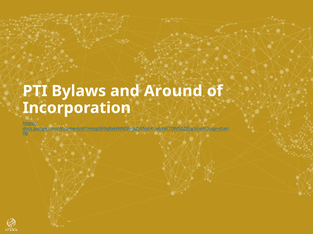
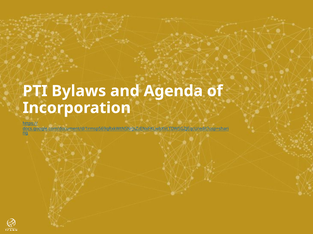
Around: Around -> Agenda (173, 91)
